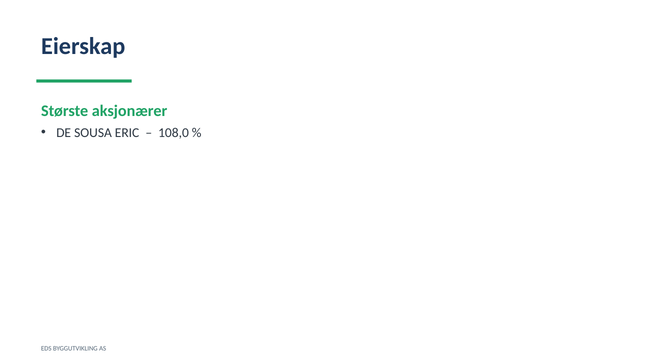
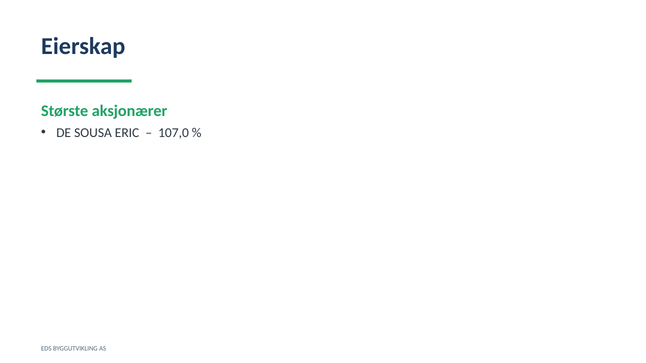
108,0: 108,0 -> 107,0 (173, 133)
